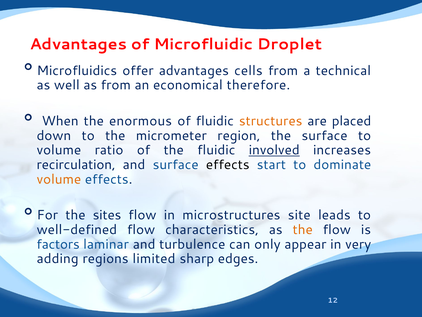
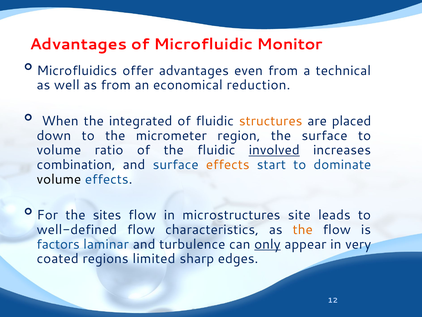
Droplet: Droplet -> Monitor (290, 44)
cells: cells -> even (248, 70)
therefore: therefore -> reduction (258, 85)
enormous: enormous -> integrated (141, 121)
recirculation: recirculation -> combination (76, 164)
effects colour: black -> orange (228, 164)
volume colour: orange -> black (59, 179)
only underline: none -> present (267, 244)
adding: adding -> coated (58, 258)
